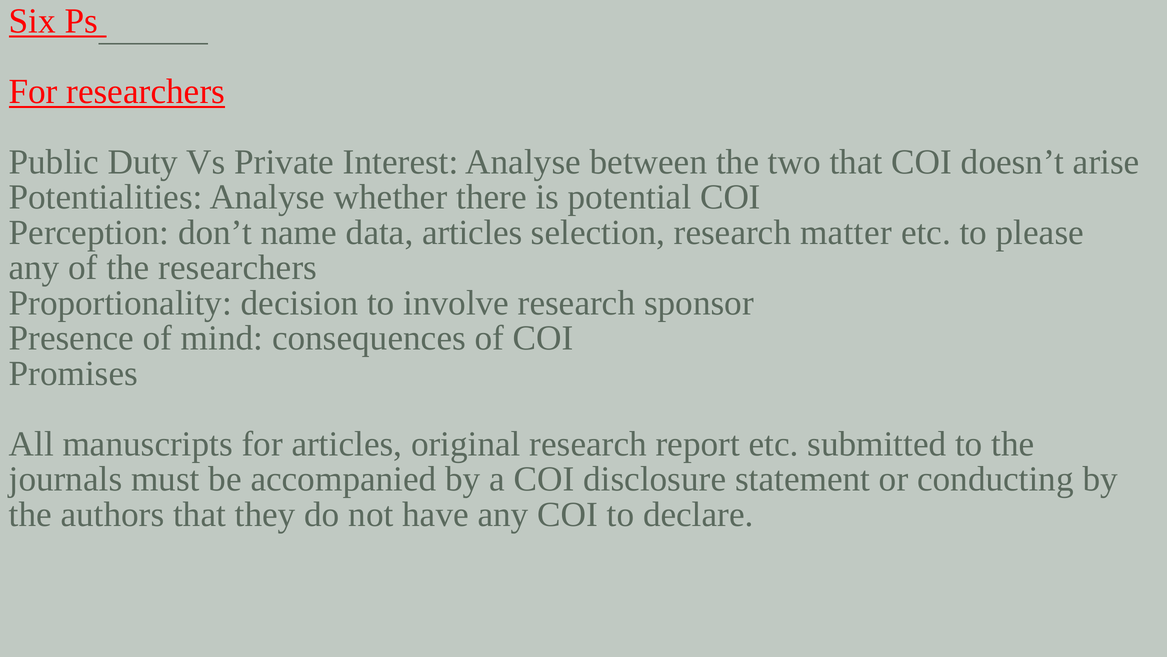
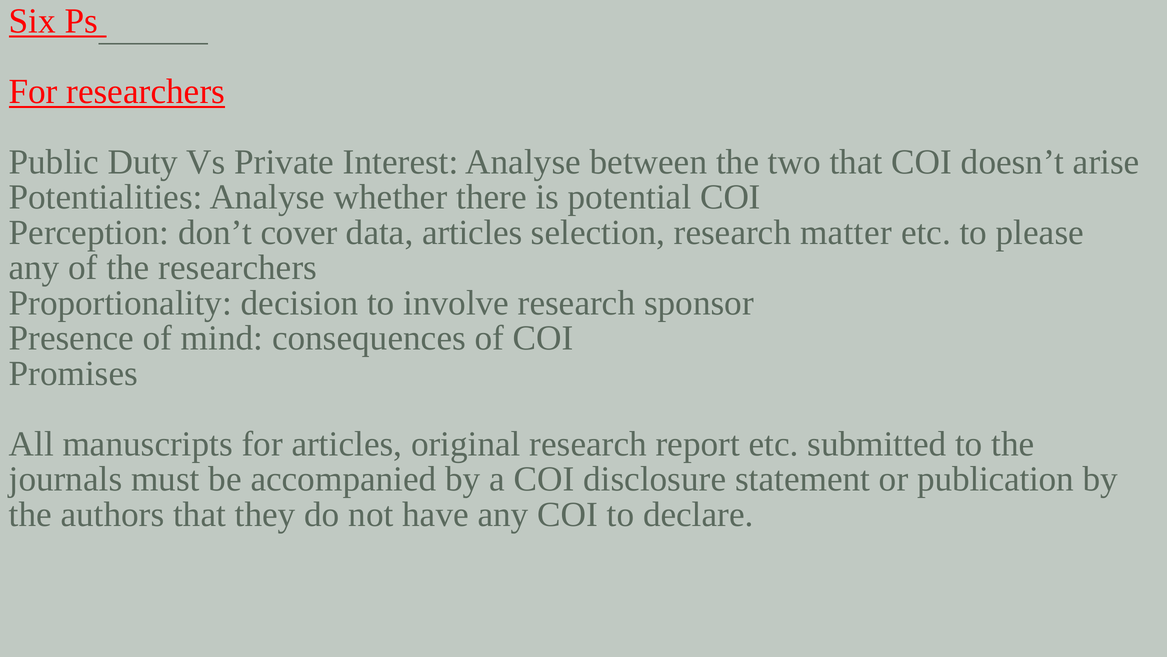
name: name -> cover (299, 232)
conducting: conducting -> publication (996, 479)
